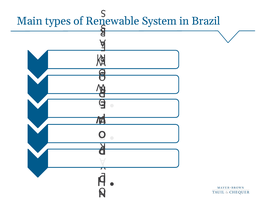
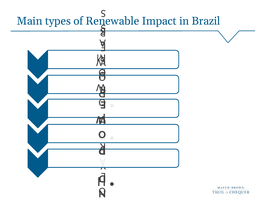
System: System -> Impact (159, 21)
